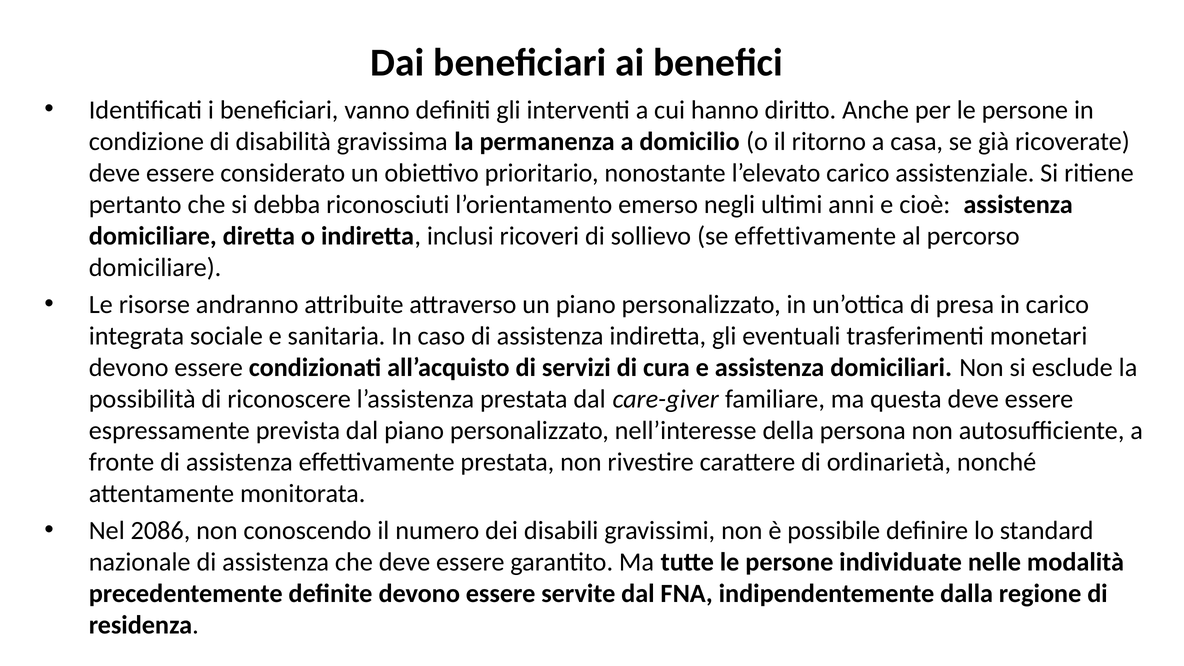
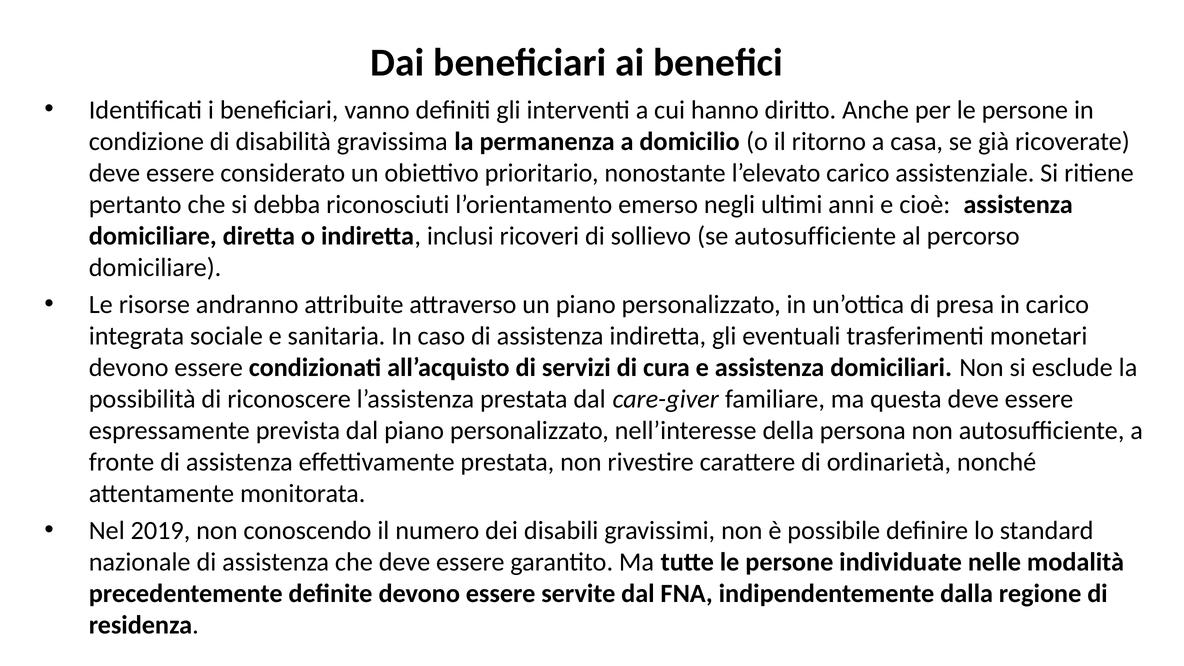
se effettivamente: effettivamente -> autosufficiente (815, 236)
2086: 2086 -> 2019 (160, 531)
